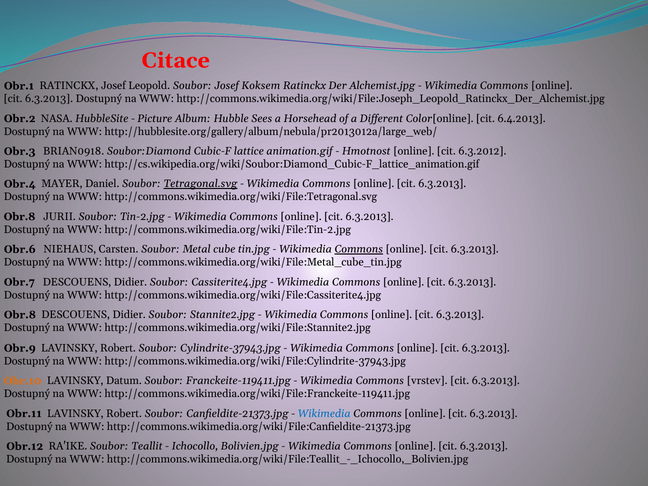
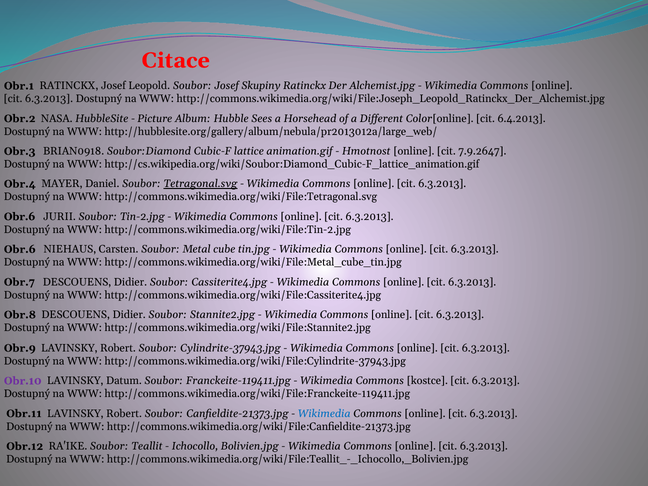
Koksem: Koksem -> Skupiny (261, 86)
6.3.2012: 6.3.2012 -> 7.9.2647 (482, 151)
Obr.8: Obr.8 -> Obr.6 (20, 217)
Commons underline: present -> none (359, 249)
Obr.10 colour: orange -> purple (23, 381)
vrstev: vrstev -> kostce (427, 381)
